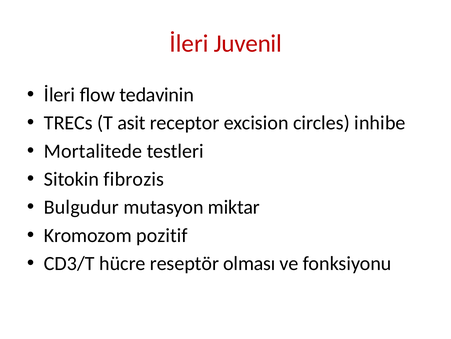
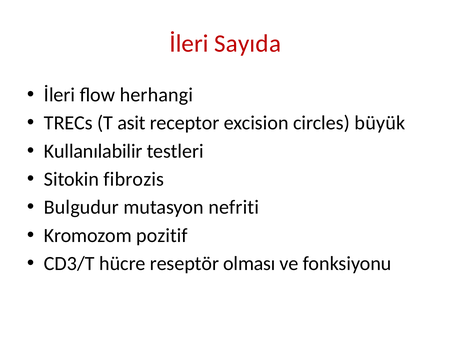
Juvenil: Juvenil -> Sayıda (248, 43)
tedavinin: tedavinin -> herhangi (156, 95)
inhibe: inhibe -> büyük (380, 123)
Mortalitede: Mortalitede -> Kullanılabilir (93, 151)
miktar: miktar -> nefriti (234, 207)
